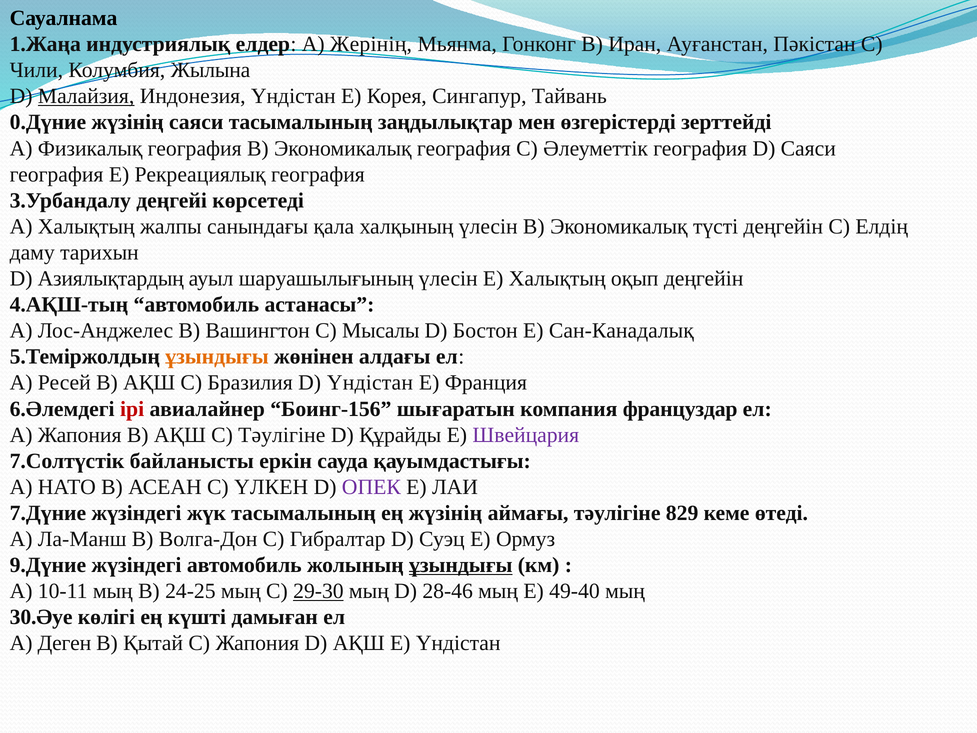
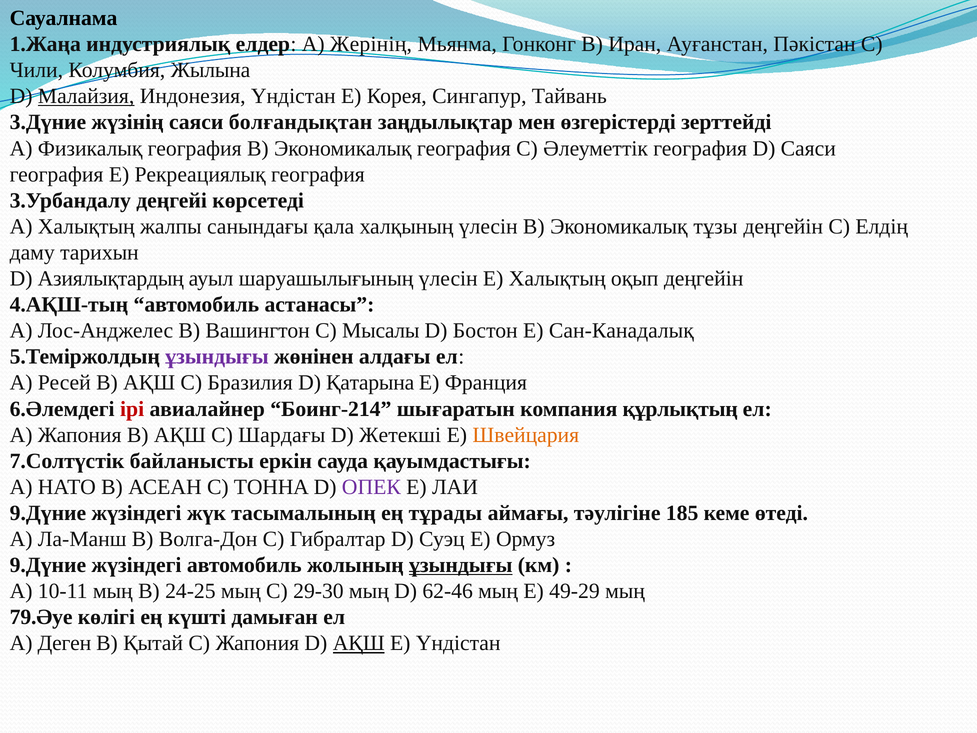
0.Дүние: 0.Дүние -> 3.Дүние (48, 122)
саяси тасымалының: тасымалының -> болғандықтан (301, 122)
түсті: түсті -> тұзы (715, 226)
ұзындығы colour: orange -> purple (217, 357)
D Үндістан: Үндістан -> Қатарына (370, 383)
Боинг-156: Боинг-156 -> Боинг-214 (331, 409)
француздар: француздар -> құрлықтың (680, 409)
C Тәулігіне: Тәулігіне -> Шардағы (282, 435)
Құрайды: Құрайды -> Жетекші (400, 435)
Швейцария colour: purple -> orange (526, 435)
ҮЛКЕН: ҮЛКЕН -> ТОННА (271, 487)
7.Дүние: 7.Дүние -> 9.Дүние (48, 513)
ең жүзінің: жүзінің -> тұрады (445, 513)
829: 829 -> 185 (682, 513)
29-30 underline: present -> none (318, 591)
28-46: 28-46 -> 62-46 (448, 591)
49-40: 49-40 -> 49-29 (574, 591)
30.Әуе: 30.Әуе -> 79.Әуе (41, 617)
АҚШ underline: none -> present (359, 643)
